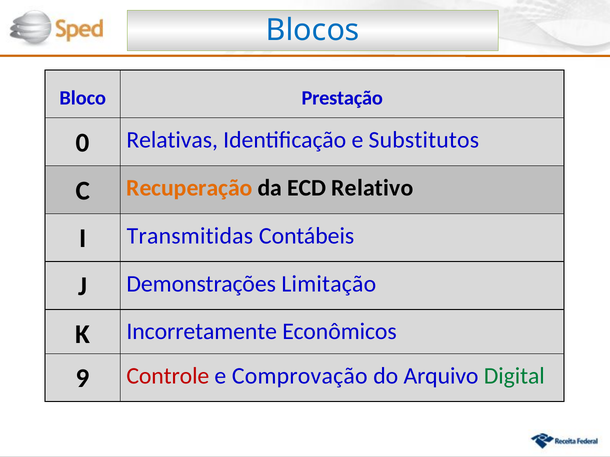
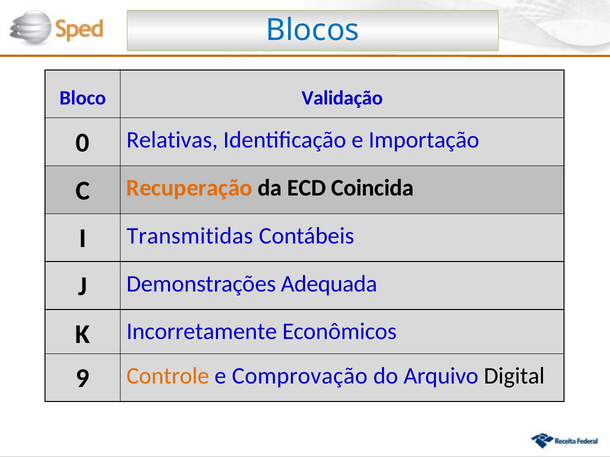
Prestação: Prestação -> Validação (342, 98)
Substitutos: Substitutos -> Importação (424, 140)
Relativo: Relativo -> Coincida (373, 188)
Limitação: Limitação -> Adequada (329, 284)
Controle colour: red -> orange (168, 376)
Digital colour: green -> black (514, 376)
